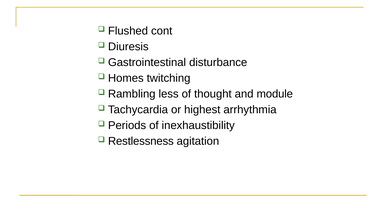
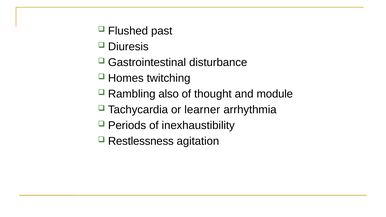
cont: cont -> past (162, 31)
less: less -> also (169, 94)
highest: highest -> learner (202, 110)
